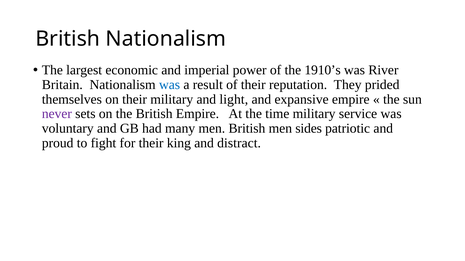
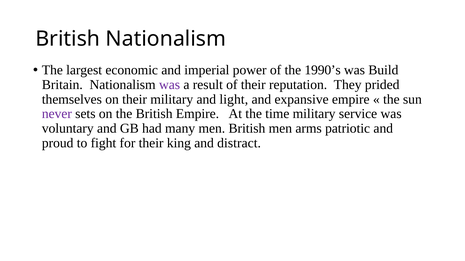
1910’s: 1910’s -> 1990’s (323, 70)
River: River -> Build (383, 70)
was colour: blue -> purple (170, 85)
sides: sides -> arms (309, 129)
